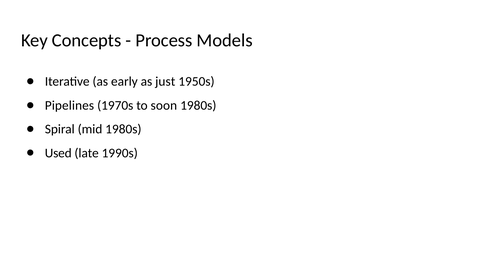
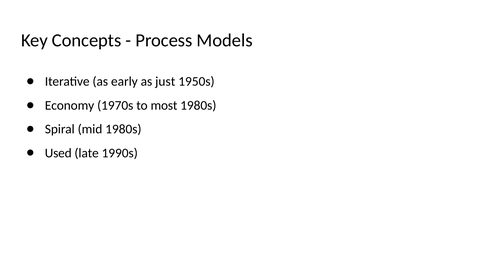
Pipelines: Pipelines -> Economy (70, 106)
soon: soon -> most (164, 106)
